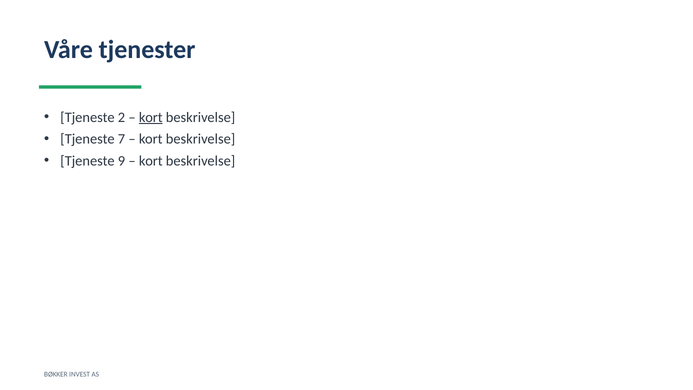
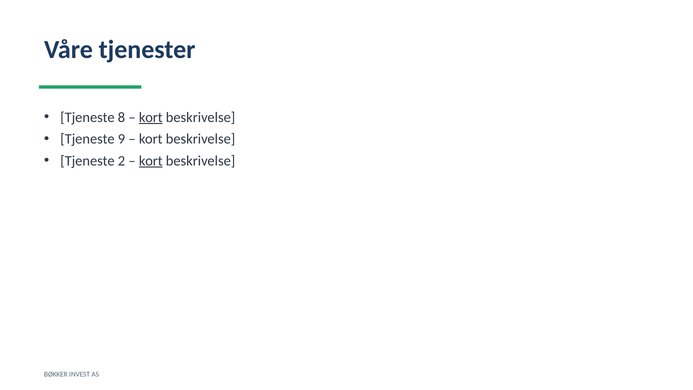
2: 2 -> 8 (121, 117)
7: 7 -> 9 (121, 139)
9: 9 -> 2 (121, 161)
kort underline: none -> present (151, 161)
